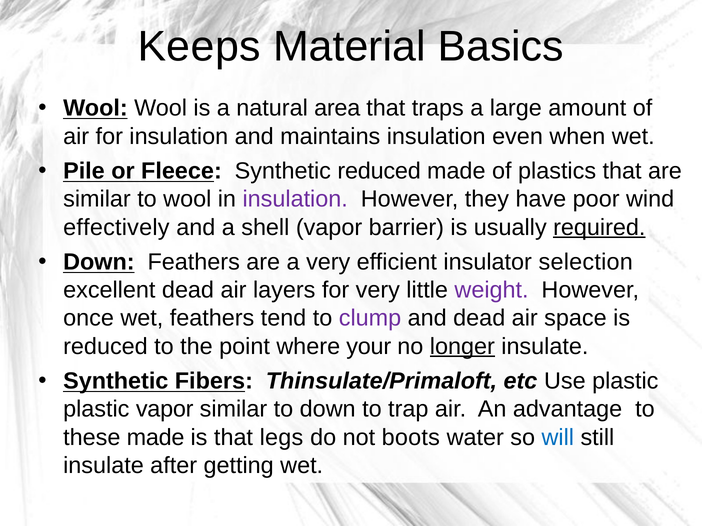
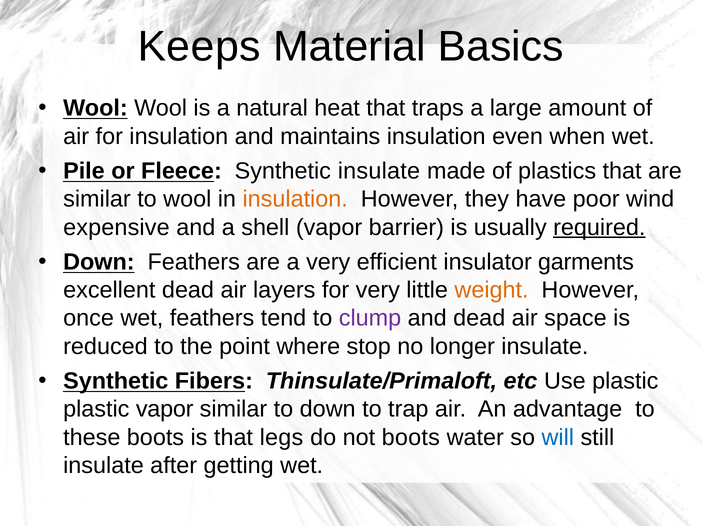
area: area -> heat (337, 108)
Synthetic reduced: reduced -> insulate (379, 171)
insulation colour: purple -> orange (295, 199)
effectively: effectively -> expensive (116, 228)
selection: selection -> garments (586, 262)
weight colour: purple -> orange (492, 290)
your: your -> stop (369, 347)
longer underline: present -> none (462, 347)
these made: made -> boots (155, 438)
